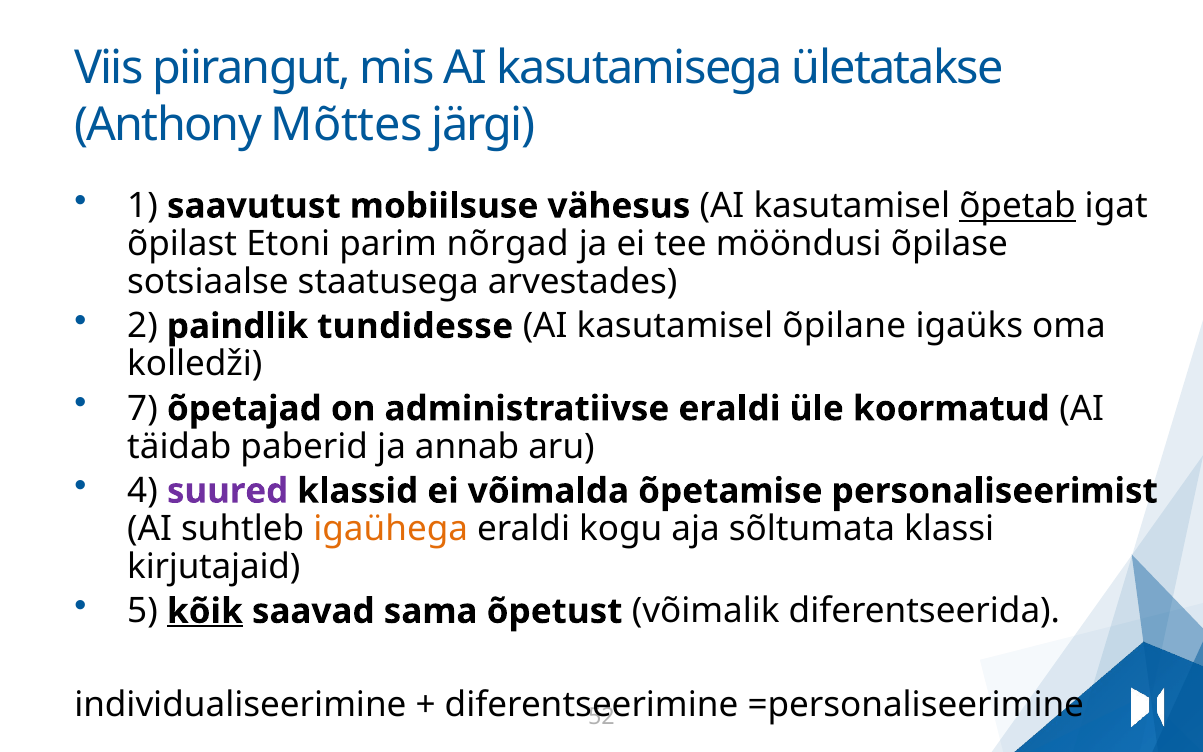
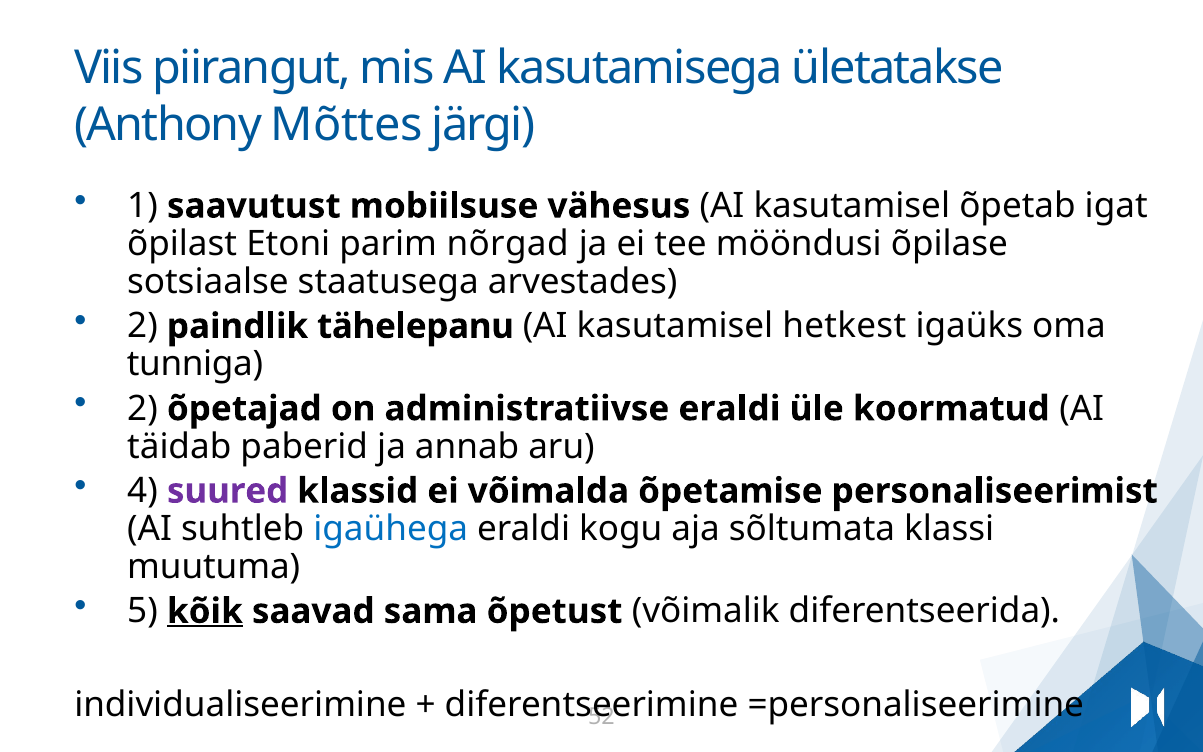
õpetab underline: present -> none (1017, 206)
tundidesse: tundidesse -> tähelepanu (416, 326)
õpilane: õpilane -> hetkest (844, 326)
kolledži: kolledži -> tunniga (195, 364)
7: 7 -> 2 (143, 409)
igaühega colour: orange -> blue (391, 529)
kirjutajaid: kirjutajaid -> muutuma (214, 567)
